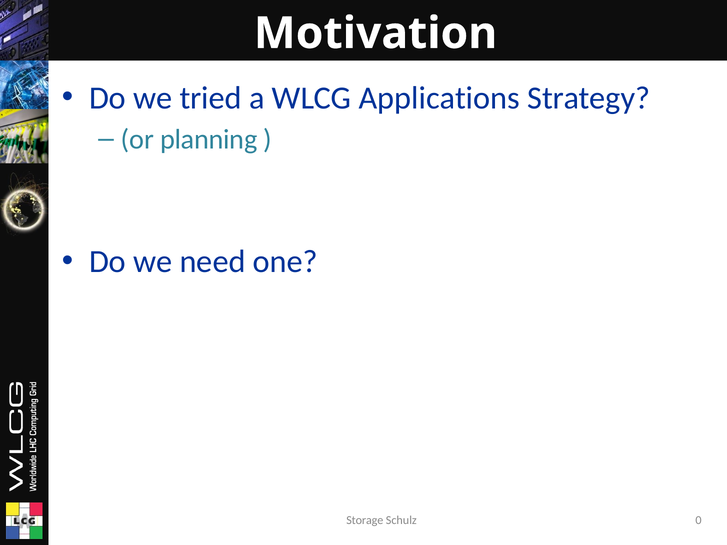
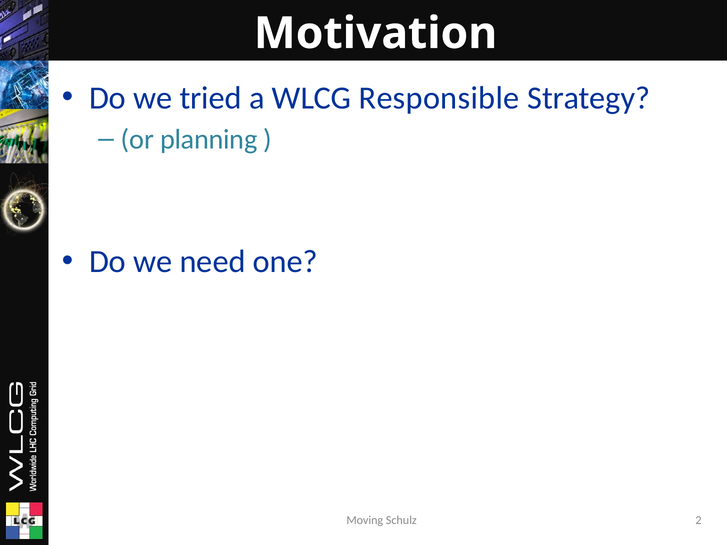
Applications: Applications -> Responsible (439, 98)
Storage: Storage -> Moving (365, 521)
0: 0 -> 2 (699, 521)
